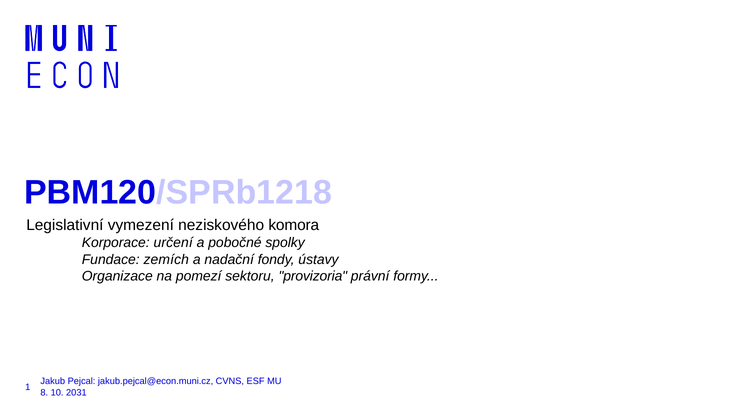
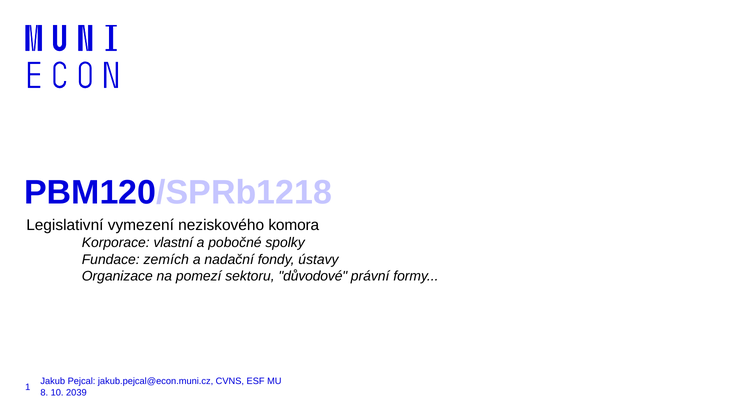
určení: určení -> vlastní (173, 243)
provizoria: provizoria -> důvodové (313, 276)
2031: 2031 -> 2039 (76, 392)
